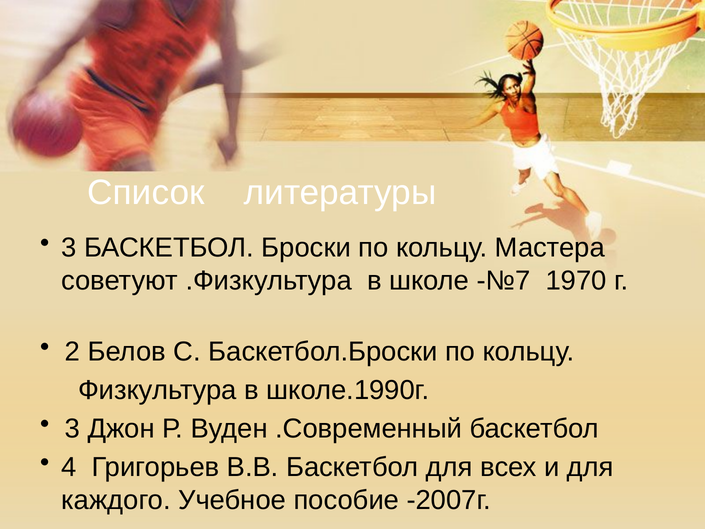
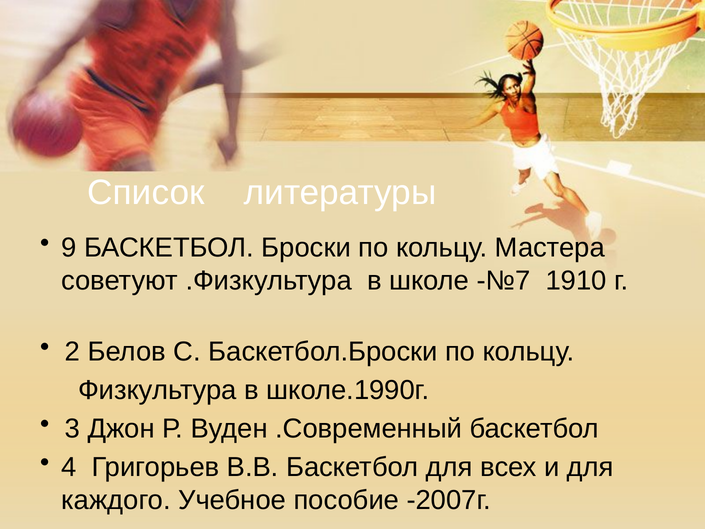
3: 3 -> 9 (69, 247)
1970: 1970 -> 1910 (576, 280)
